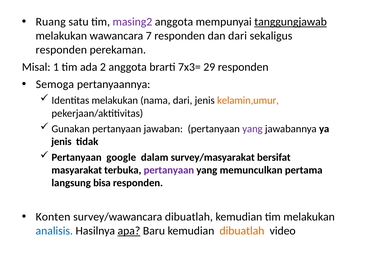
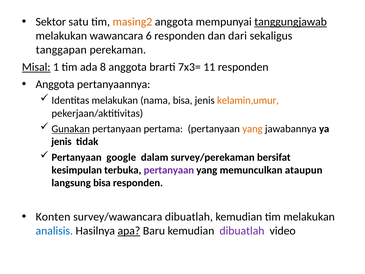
Ruang: Ruang -> Sektor (51, 22)
masing2 colour: purple -> orange (132, 22)
7: 7 -> 6 (149, 36)
responden: responden -> tanggapan (61, 50)
Misal underline: none -> present (36, 67)
2: 2 -> 8 (103, 67)
29: 29 -> 11 (209, 67)
Semoga: Semoga -> Anggota (55, 84)
nama dari: dari -> bisa (183, 100)
Gunakan underline: none -> present (71, 129)
jawaban: jawaban -> pertama (163, 129)
yang colour: purple -> orange (252, 129)
survey/masyarakat: survey/masyarakat -> survey/perekaman (213, 157)
masyarakat: masyarakat -> kesimpulan (77, 170)
pertama: pertama -> ataupun (304, 170)
dibuatlah colour: orange -> purple (242, 231)
